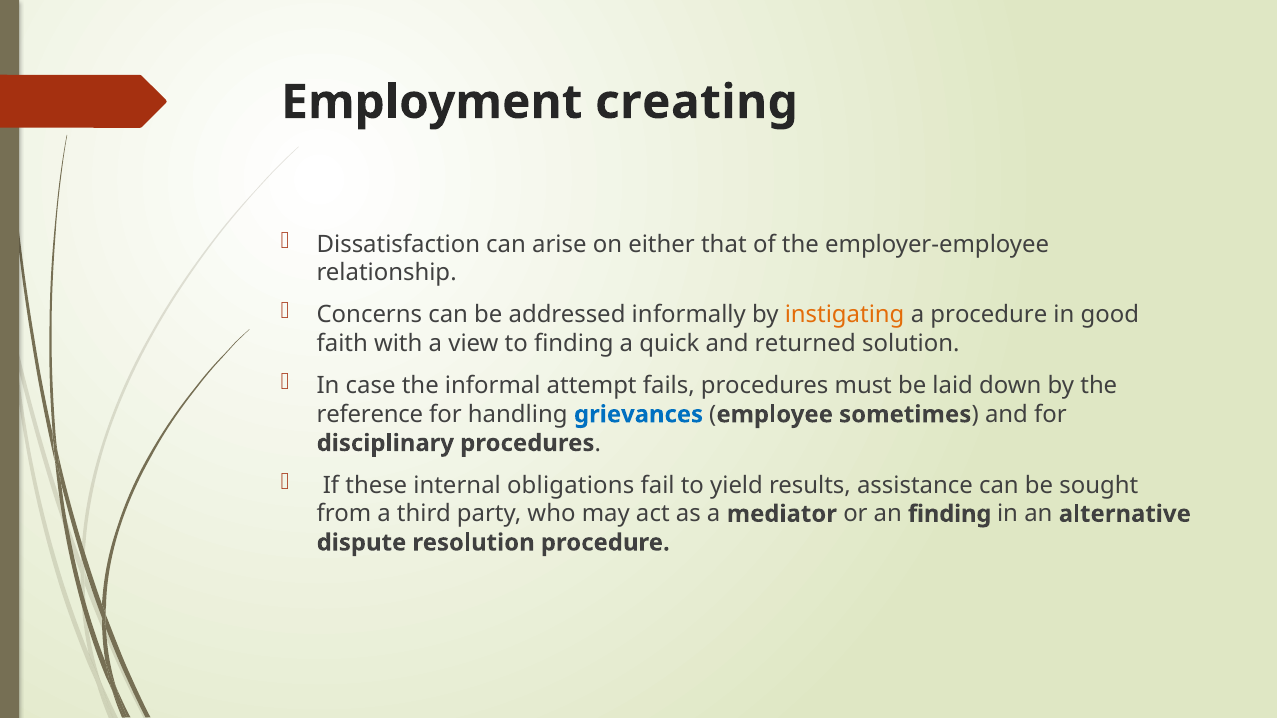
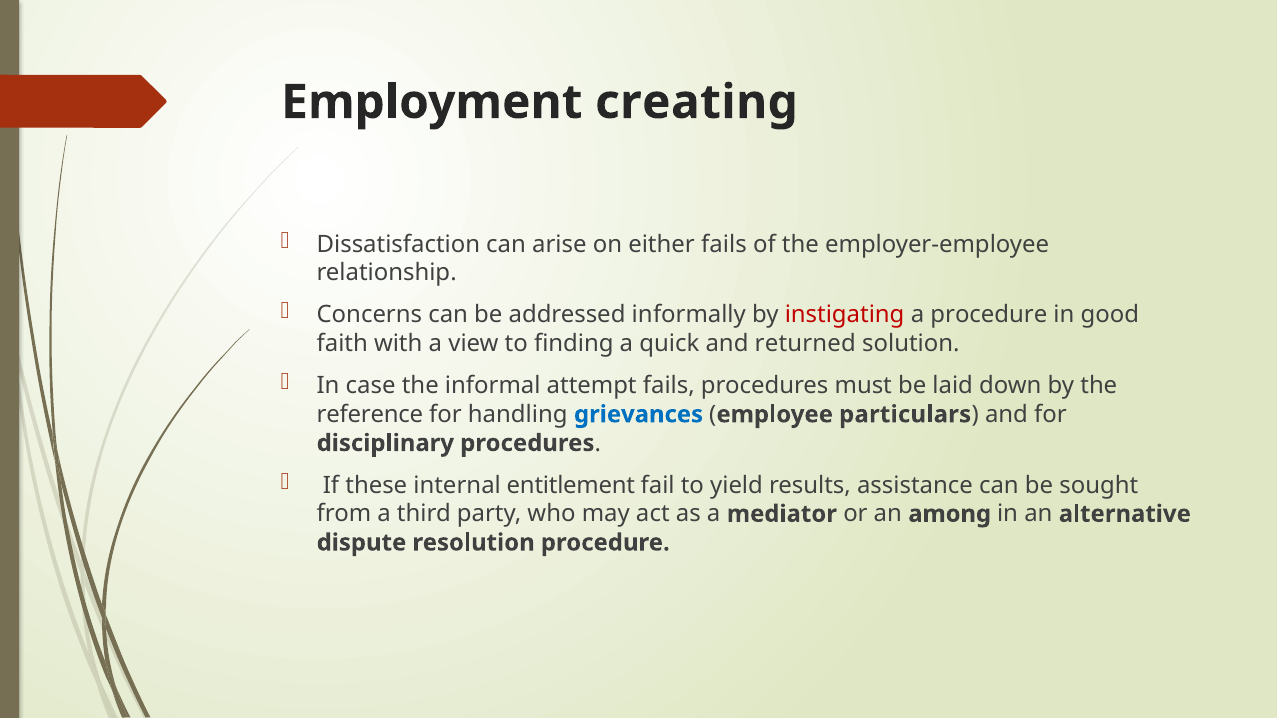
either that: that -> fails (724, 244)
instigating colour: orange -> red (845, 315)
sometimes: sometimes -> particulars (905, 415)
obligations: obligations -> entitlement (571, 485)
an finding: finding -> among (950, 514)
